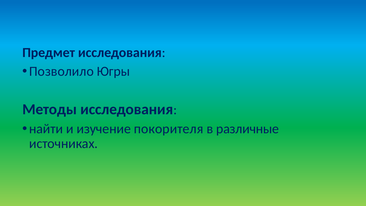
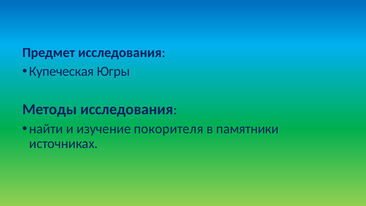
Позволило: Позволило -> Купеческая (62, 71)
различные: различные -> памятники (248, 129)
